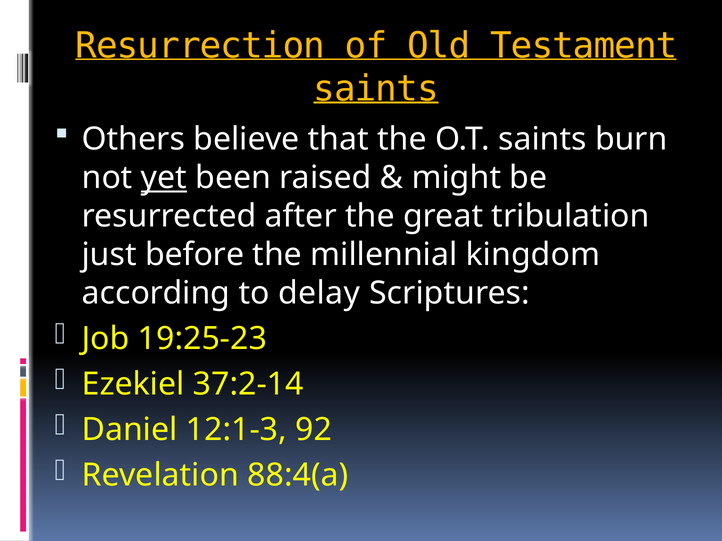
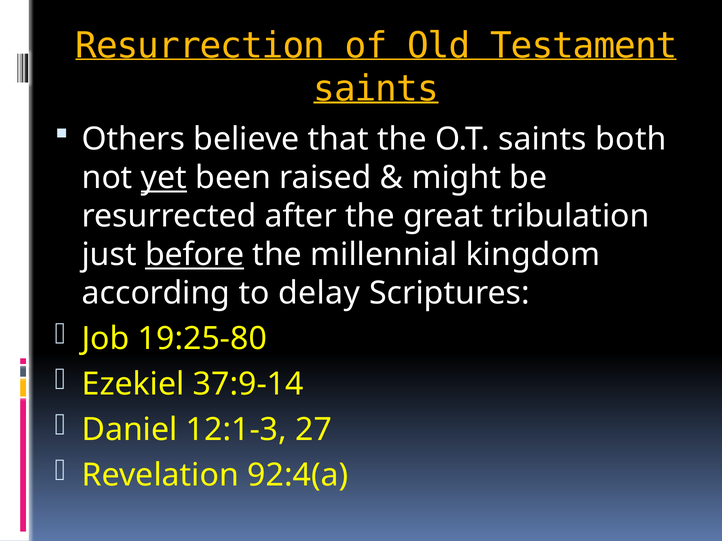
burn: burn -> both (631, 139)
before underline: none -> present (195, 255)
19:25-23: 19:25-23 -> 19:25-80 (202, 339)
37:2-14: 37:2-14 -> 37:9-14 (248, 385)
92: 92 -> 27 (314, 430)
88:4(a: 88:4(a -> 92:4(a (298, 476)
